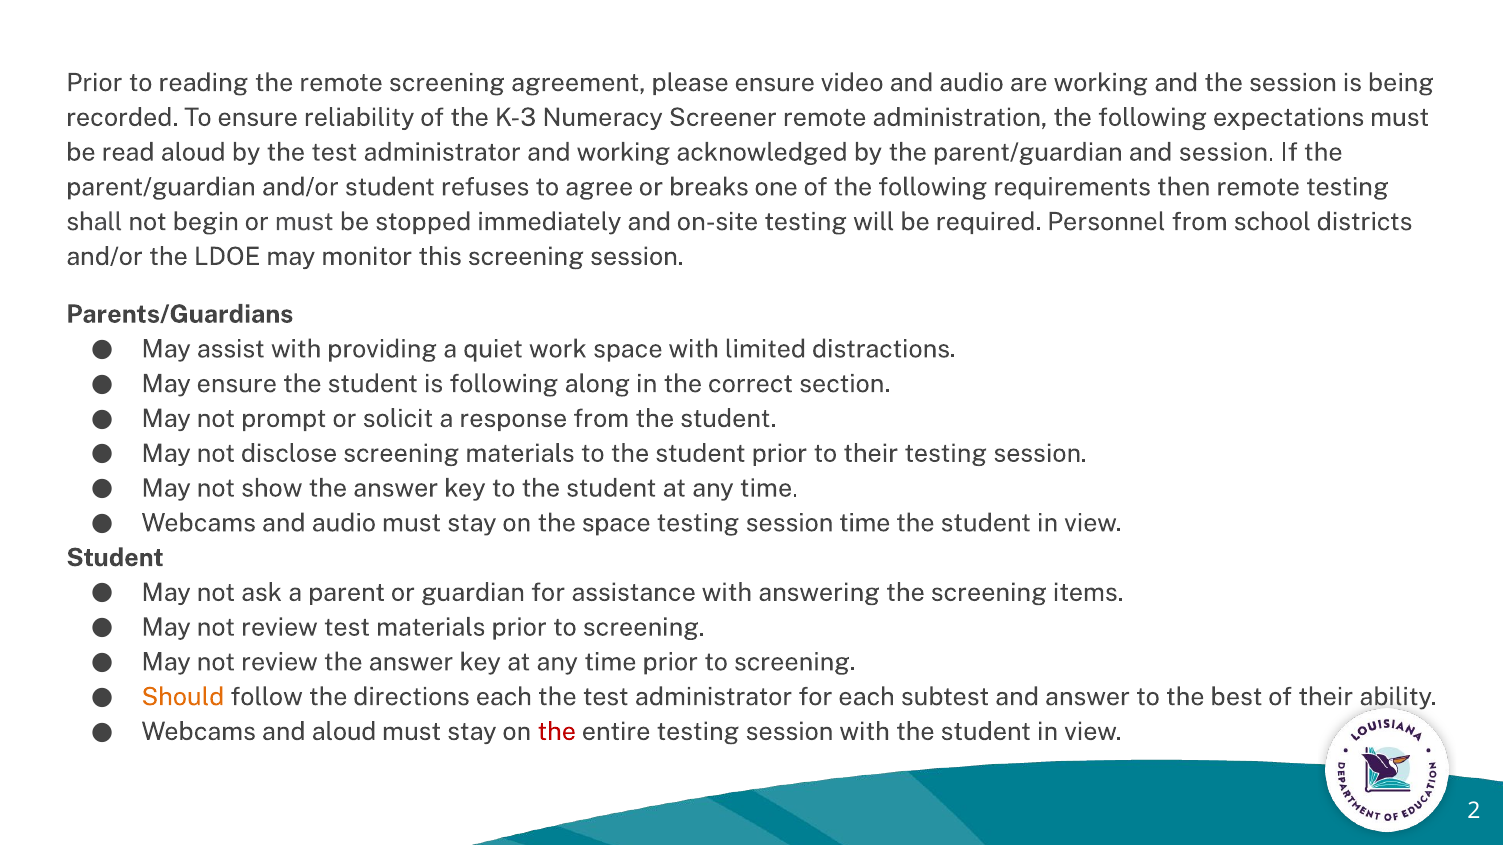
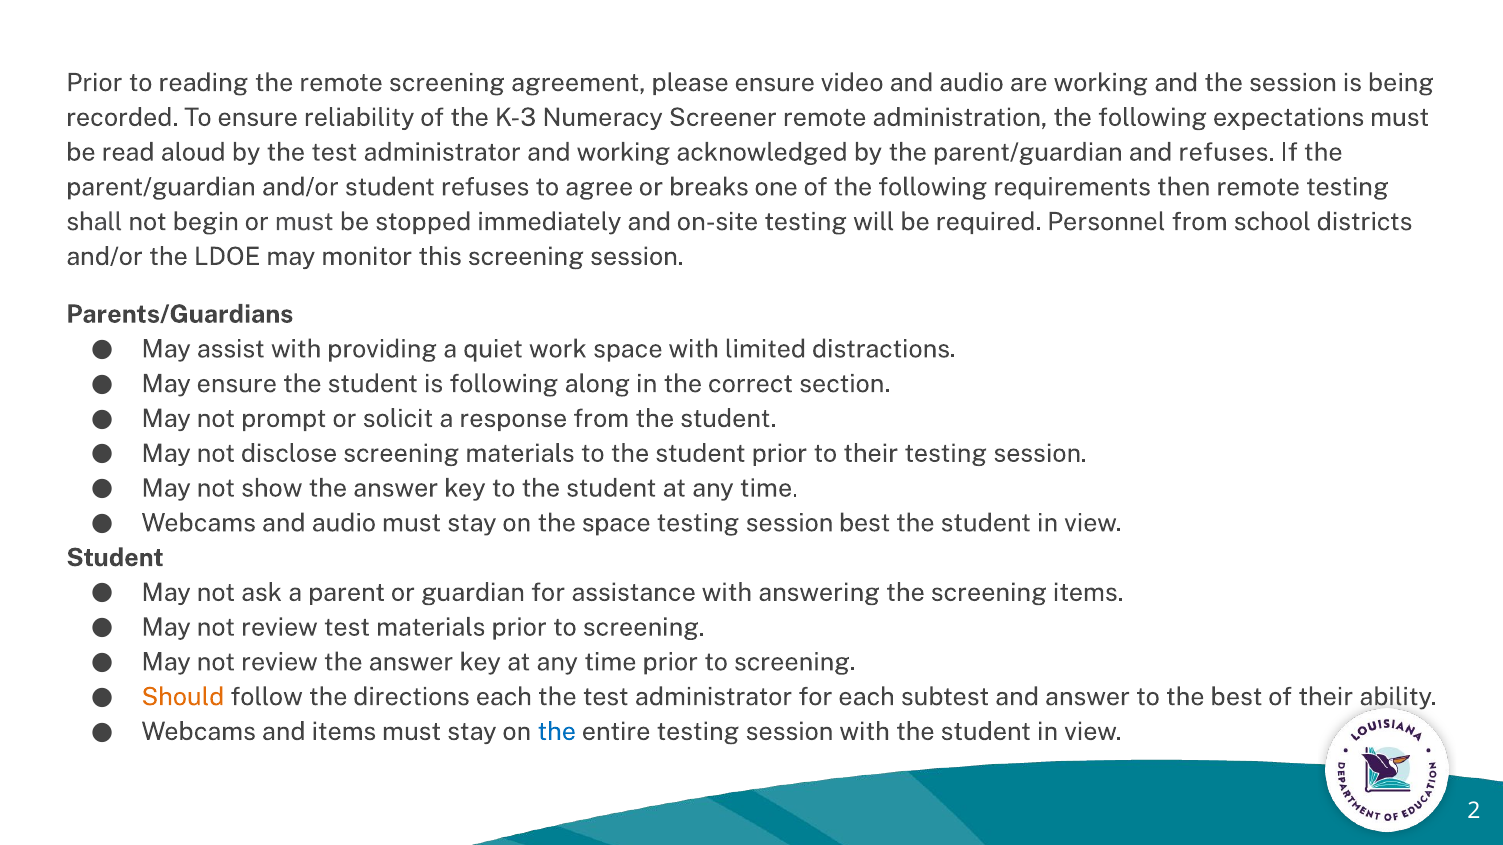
and session: session -> refuses (1226, 152)
session time: time -> best (865, 523)
and aloud: aloud -> items (344, 732)
the colour: red -> blue (557, 732)
